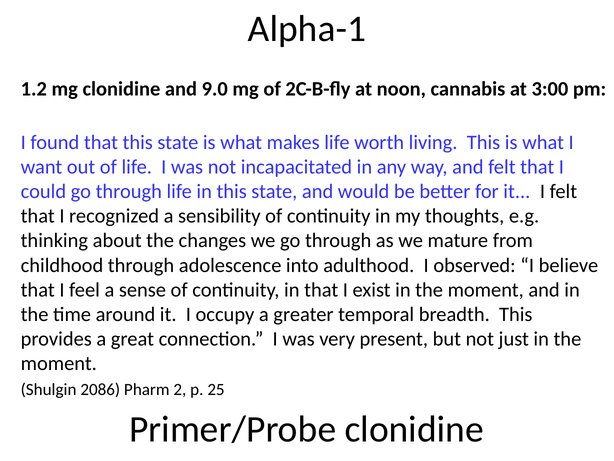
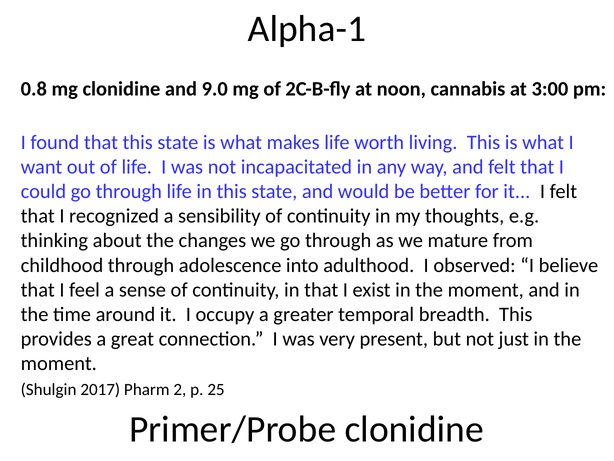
1.2: 1.2 -> 0.8 (34, 89)
2086: 2086 -> 2017 (100, 389)
